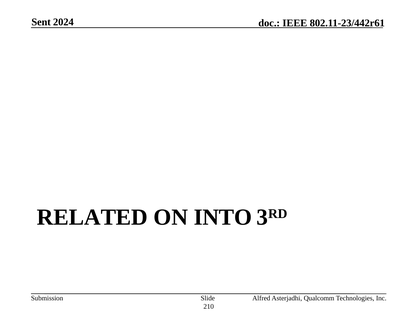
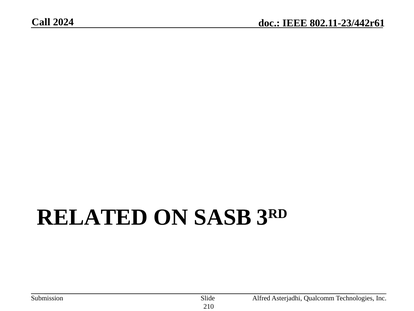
Sent: Sent -> Call (41, 22)
INTO: INTO -> SASB (223, 217)
